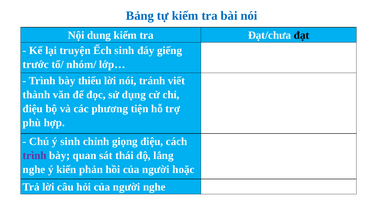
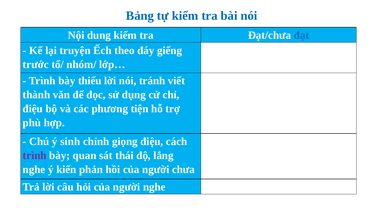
đạt colour: black -> blue (302, 35)
Ếch sinh: sinh -> theo (124, 50)
hoặc: hoặc -> chưa (184, 169)
